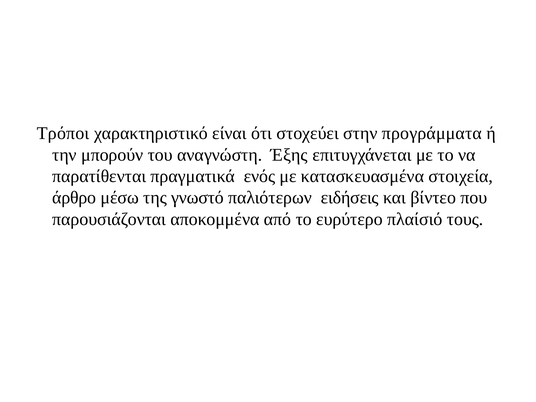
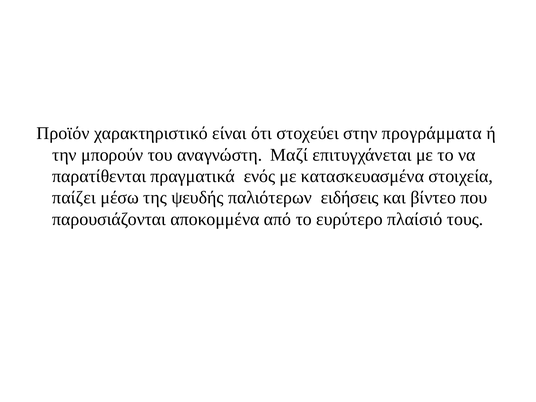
Τρόποι: Τρόποι -> Προϊόν (63, 133)
Έξης: Έξης -> Μαζί (289, 155)
άρθρο: άρθρο -> παίζει (74, 198)
γνωστό: γνωστό -> ψευδής (197, 198)
